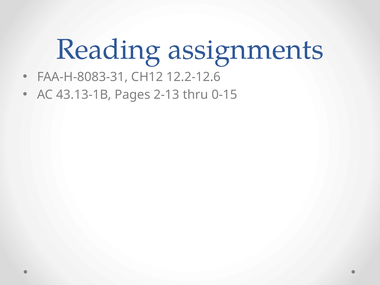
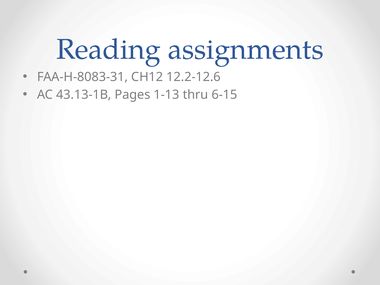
2-13: 2-13 -> 1-13 (167, 95)
0-15: 0-15 -> 6-15 (224, 95)
